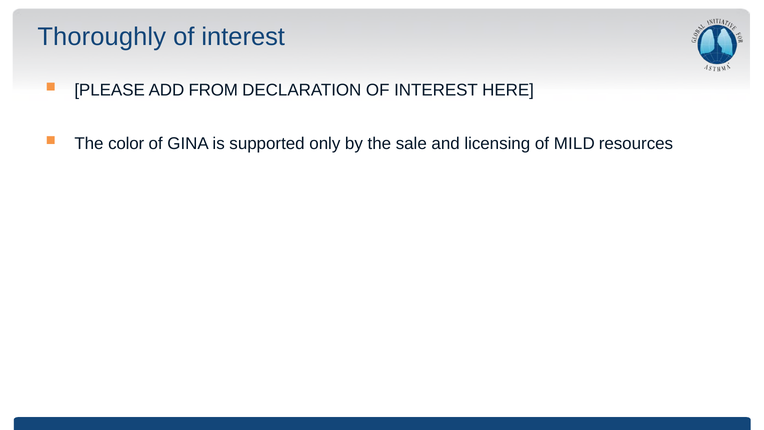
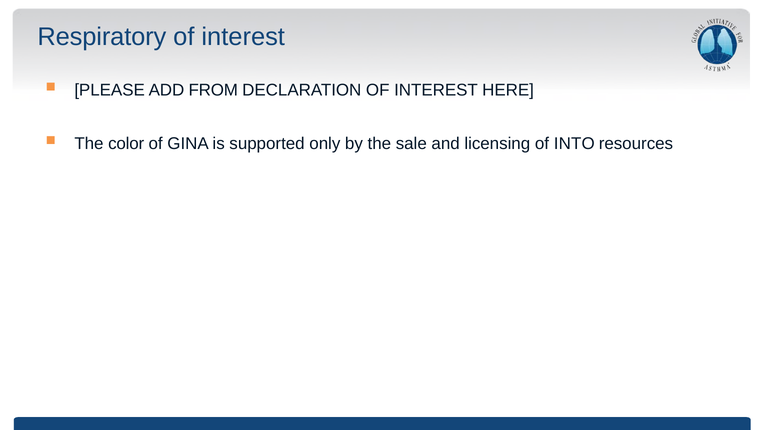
Thoroughly: Thoroughly -> Respiratory (102, 37)
MILD: MILD -> INTO (574, 143)
